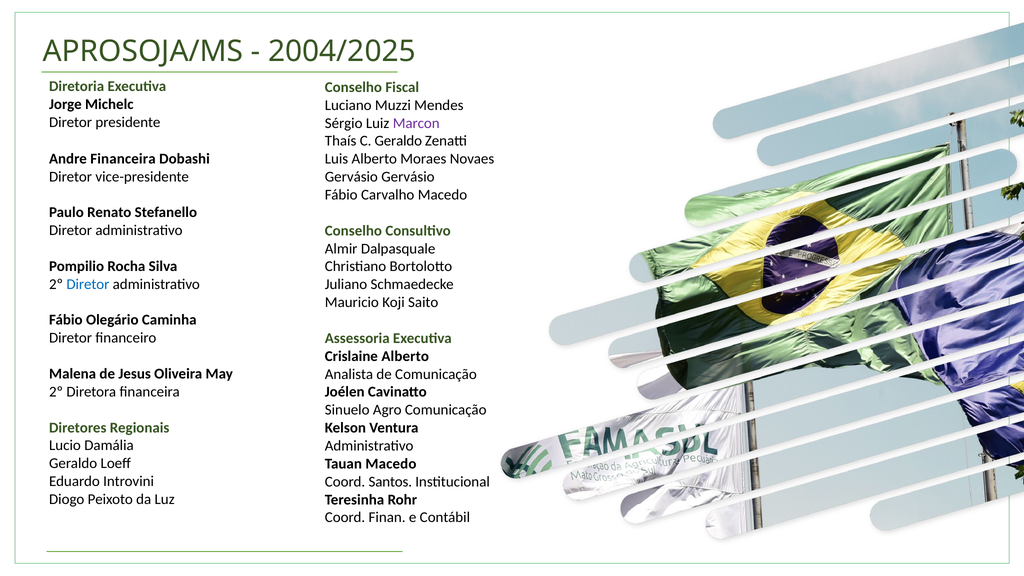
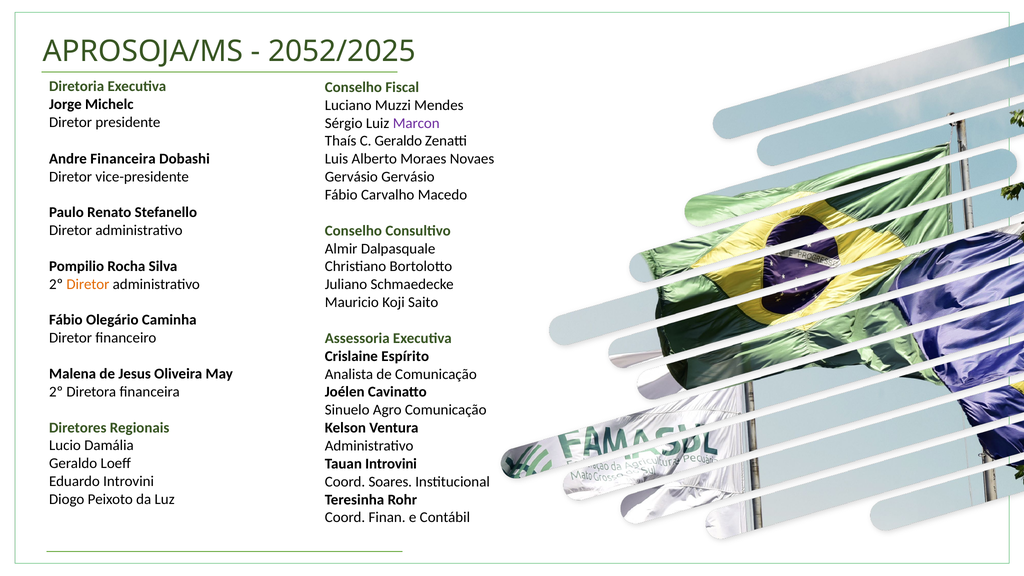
2004/2025: 2004/2025 -> 2052/2025 (342, 52)
Diretor colour: blue -> orange (88, 284)
Crislaine Alberto: Alberto -> Espírito (405, 356)
Tauan Macedo: Macedo -> Introvini (391, 464)
Santos: Santos -> Soares (390, 482)
